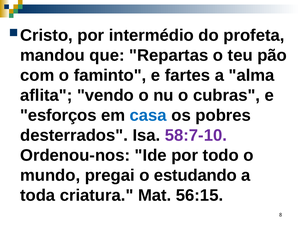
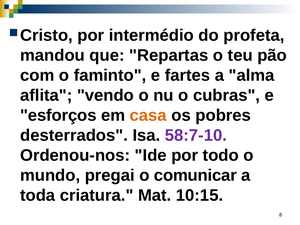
casa colour: blue -> orange (148, 115)
estudando: estudando -> comunicar (195, 175)
56:15: 56:15 -> 10:15 (200, 195)
